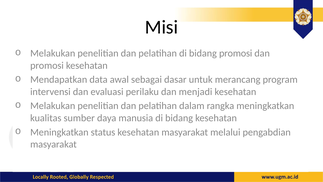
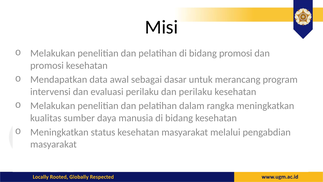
dan menjadi: menjadi -> perilaku (196, 92)
